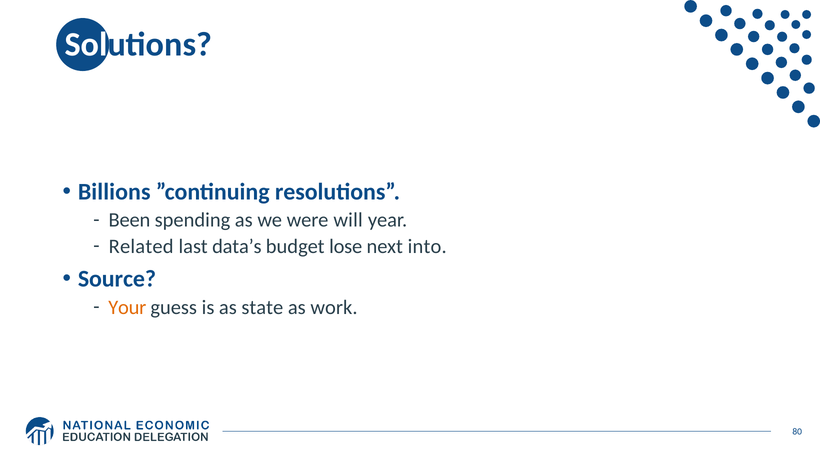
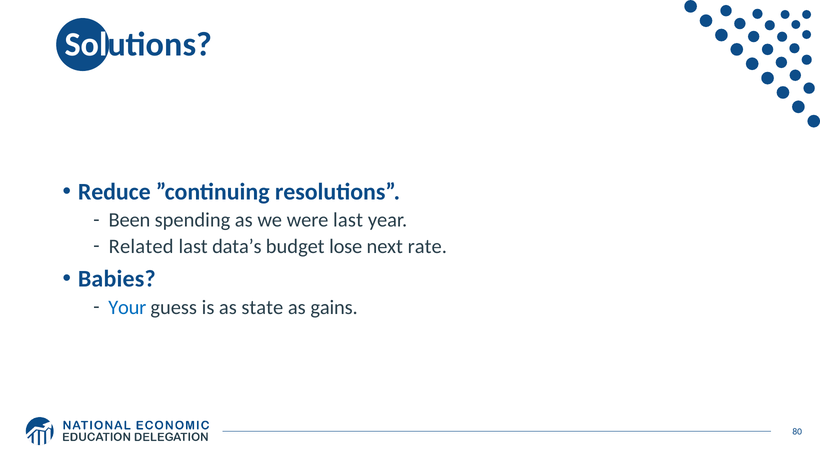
Billions: Billions -> Reduce (114, 192)
were will: will -> last (348, 220)
into: into -> rate (427, 247)
Source: Source -> Babies (117, 279)
Your colour: orange -> blue (127, 307)
work: work -> gains (334, 307)
